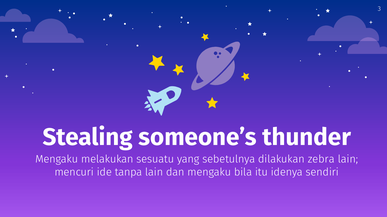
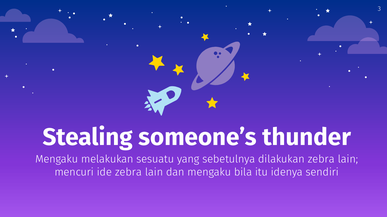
ide tanpa: tanpa -> zebra (128, 173)
